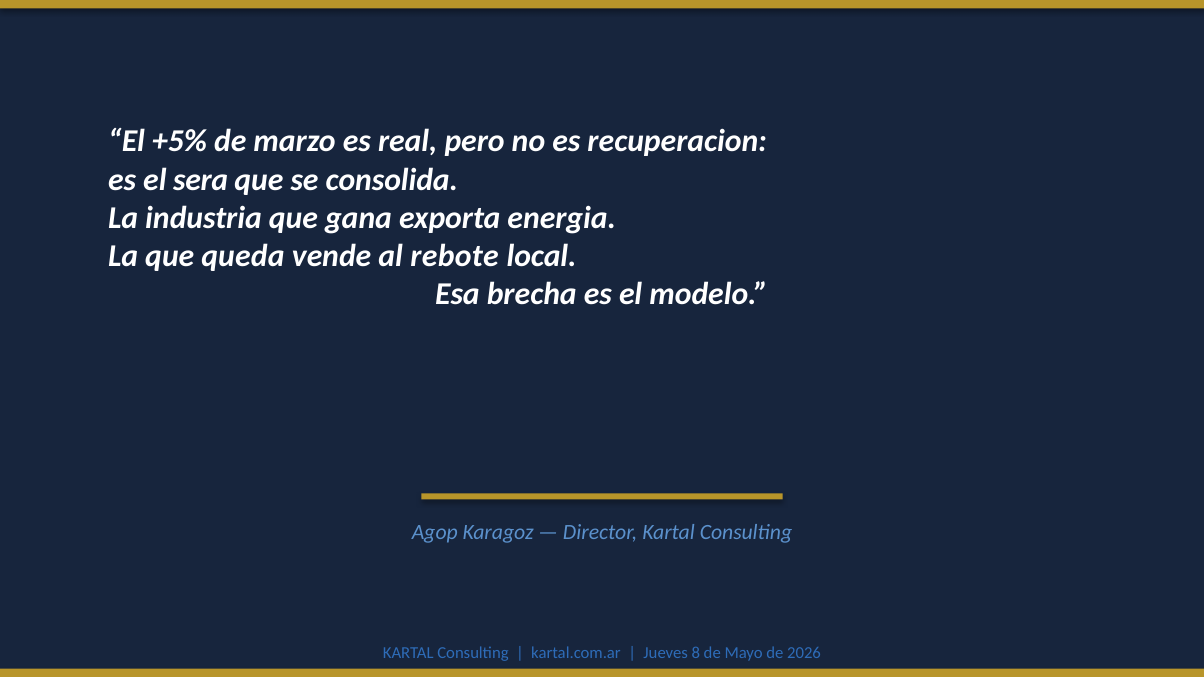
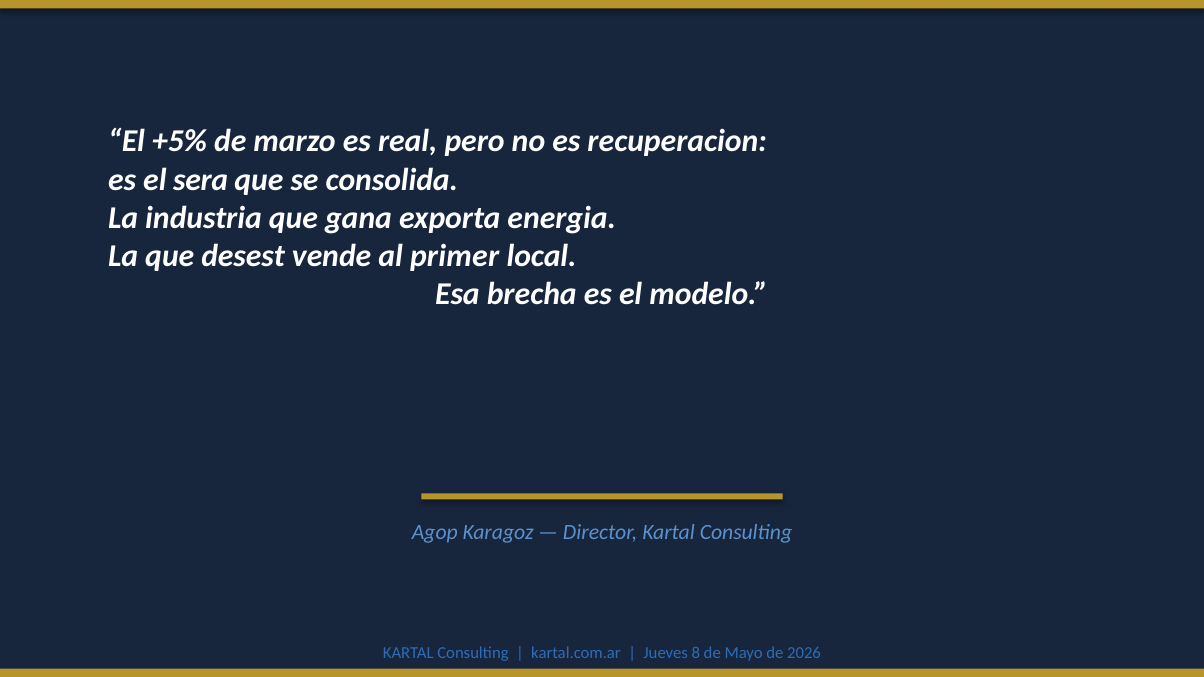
queda: queda -> desest (243, 256)
rebote: rebote -> primer (455, 256)
